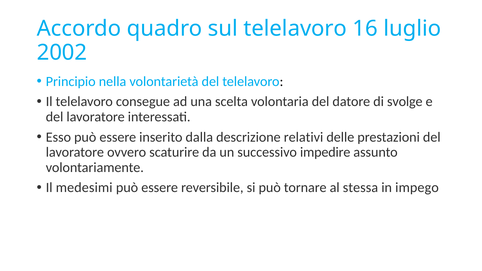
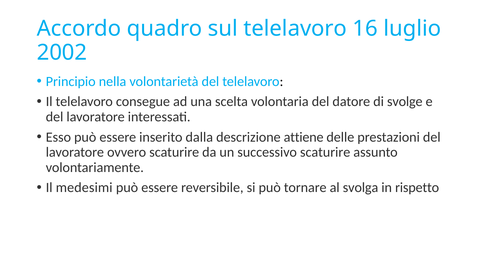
relativi: relativi -> attiene (304, 137)
successivo impedire: impedire -> scaturire (325, 152)
stessa: stessa -> svolga (361, 188)
impego: impego -> rispetto (417, 188)
